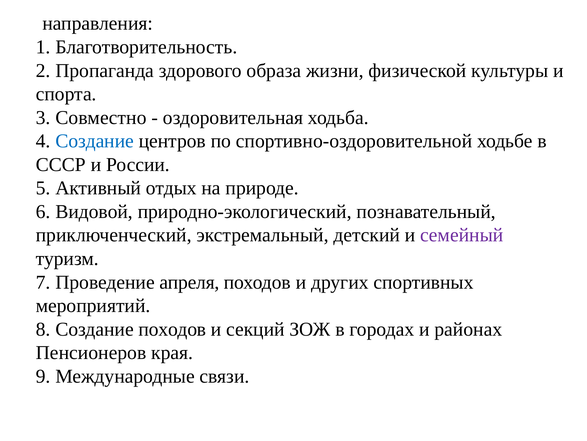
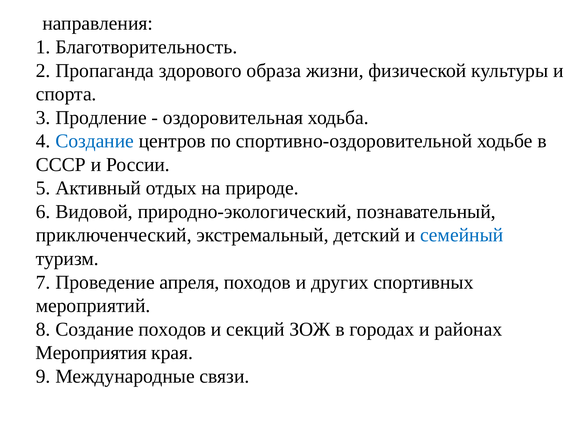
Совместно: Совместно -> Продление (101, 117)
семейный colour: purple -> blue (462, 235)
Пенсионеров: Пенсионеров -> Мероприятия (91, 352)
